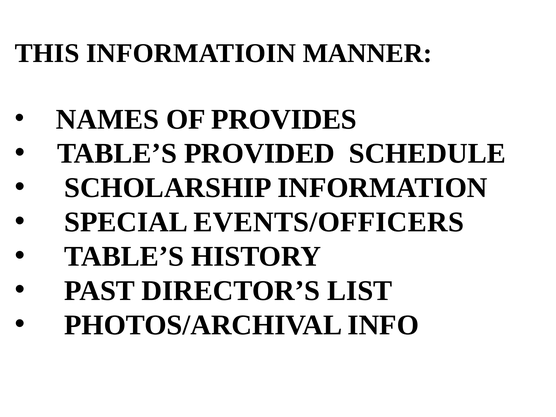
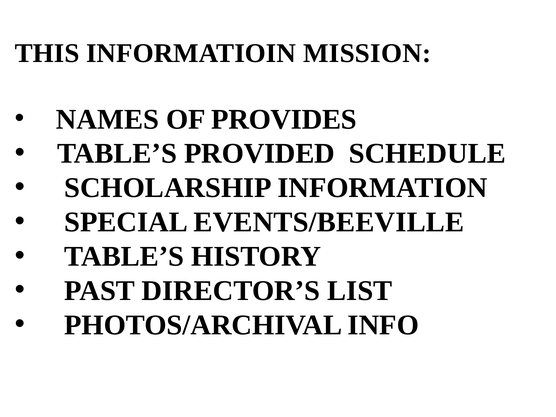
MANNER: MANNER -> MISSION (367, 53)
EVENTS/OFFICERS: EVENTS/OFFICERS -> EVENTS/BEEVILLE (329, 222)
